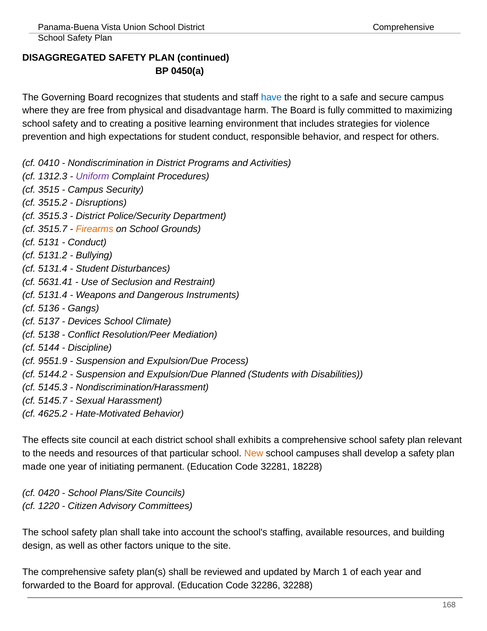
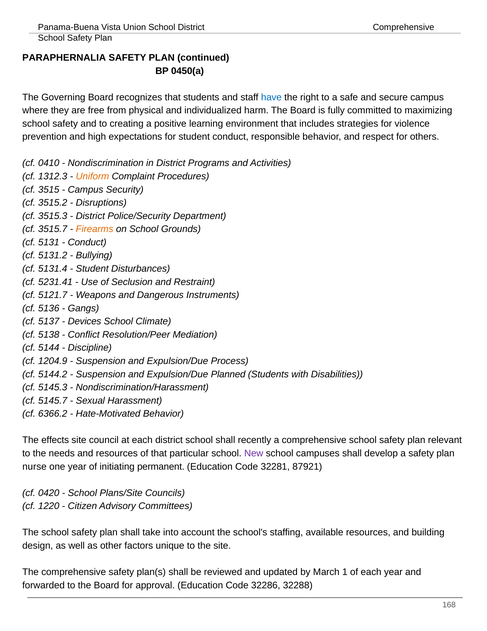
DISAGGREGATED: DISAGGREGATED -> PARAPHERNALIA (64, 58)
disadvantage: disadvantage -> individualized (213, 110)
Uniform colour: purple -> orange (92, 176)
5631.41: 5631.41 -> 5231.41 (55, 282)
5131.4: 5131.4 -> 5121.7 (53, 295)
9551.9: 9551.9 -> 1204.9 (53, 361)
4625.2: 4625.2 -> 6366.2 (53, 413)
exhibits: exhibits -> recently (255, 440)
New colour: orange -> purple (254, 453)
made: made -> nurse (34, 466)
18228: 18228 -> 87921 (307, 466)
